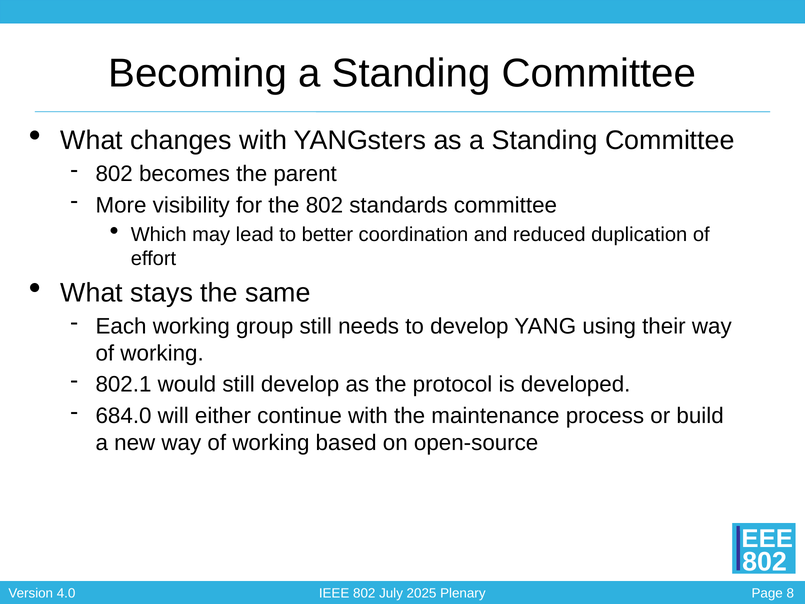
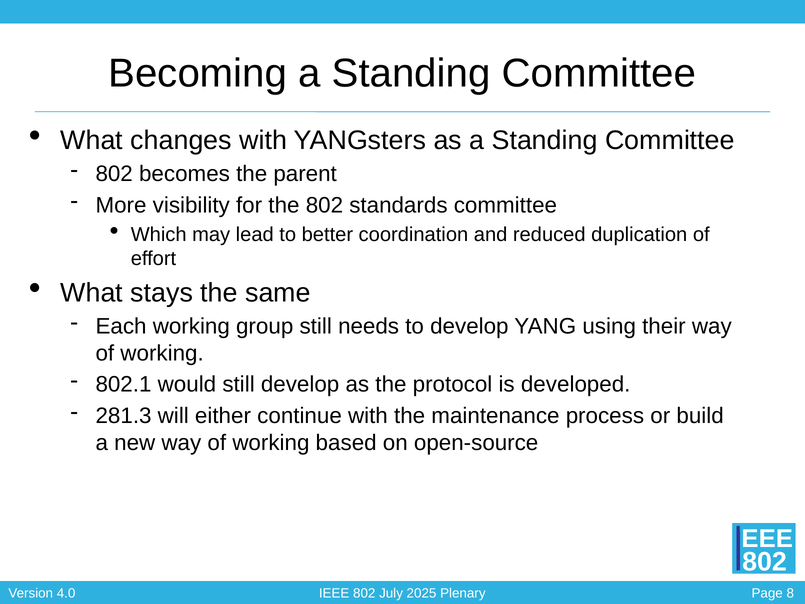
684.0: 684.0 -> 281.3 (124, 416)
